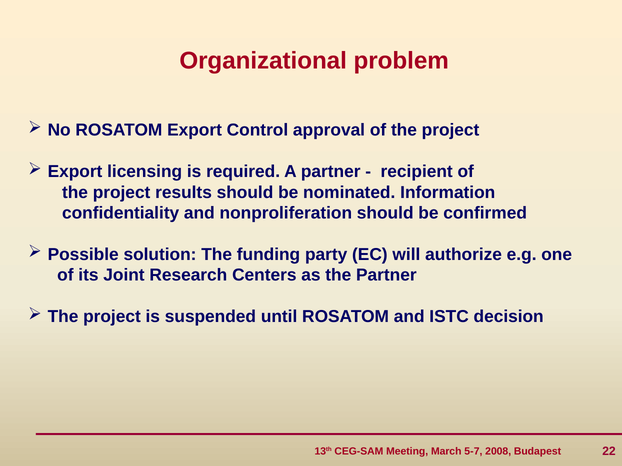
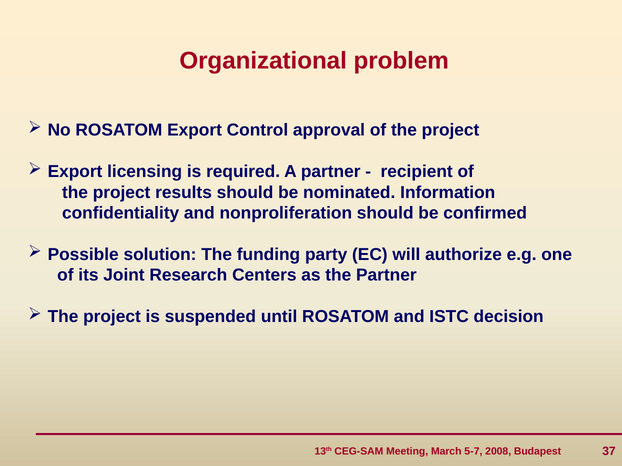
22: 22 -> 37 (609, 452)
